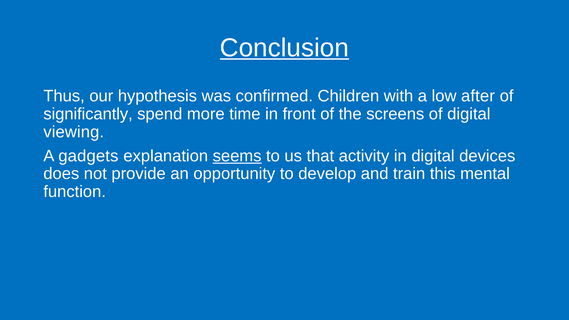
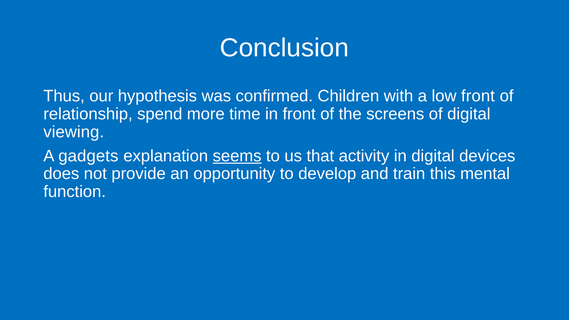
Conclusion underline: present -> none (284, 48)
low after: after -> front (478, 96)
significantly: significantly -> relationship (88, 114)
